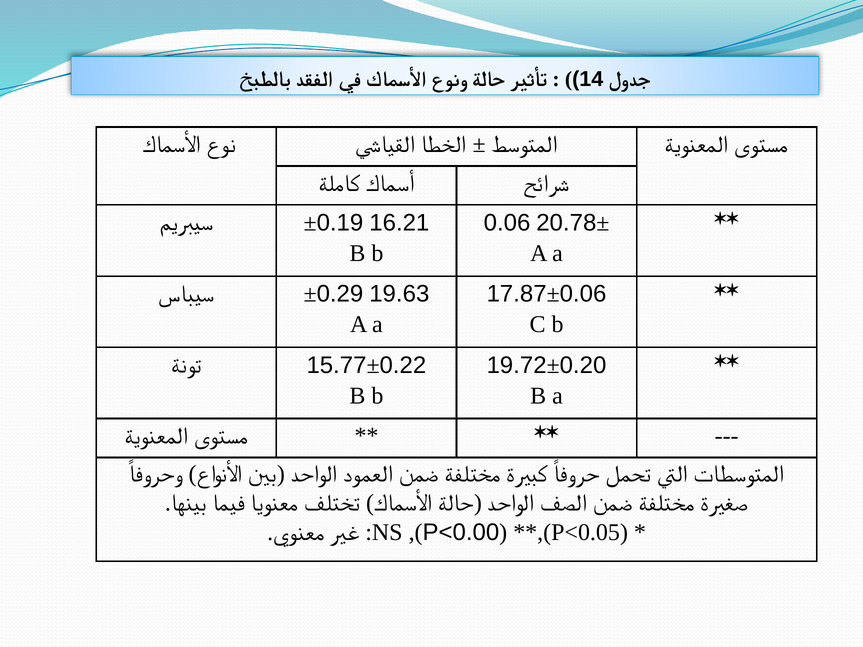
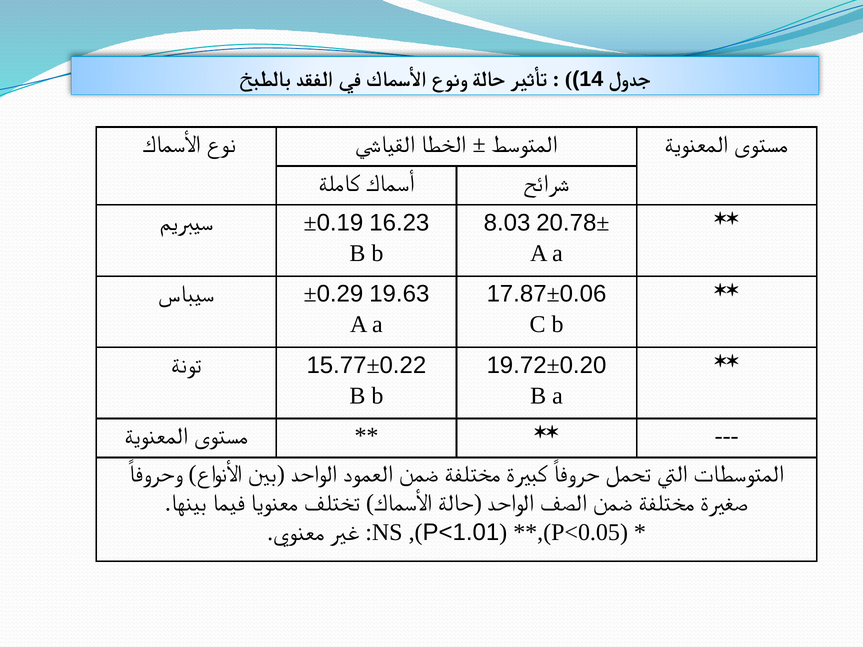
0.06: 0.06 -> 8.03 (507, 223)
16.21: 16.21 -> 16.23 (399, 223)
P<0.00: P<0.00 -> P<1.01 (461, 533)
